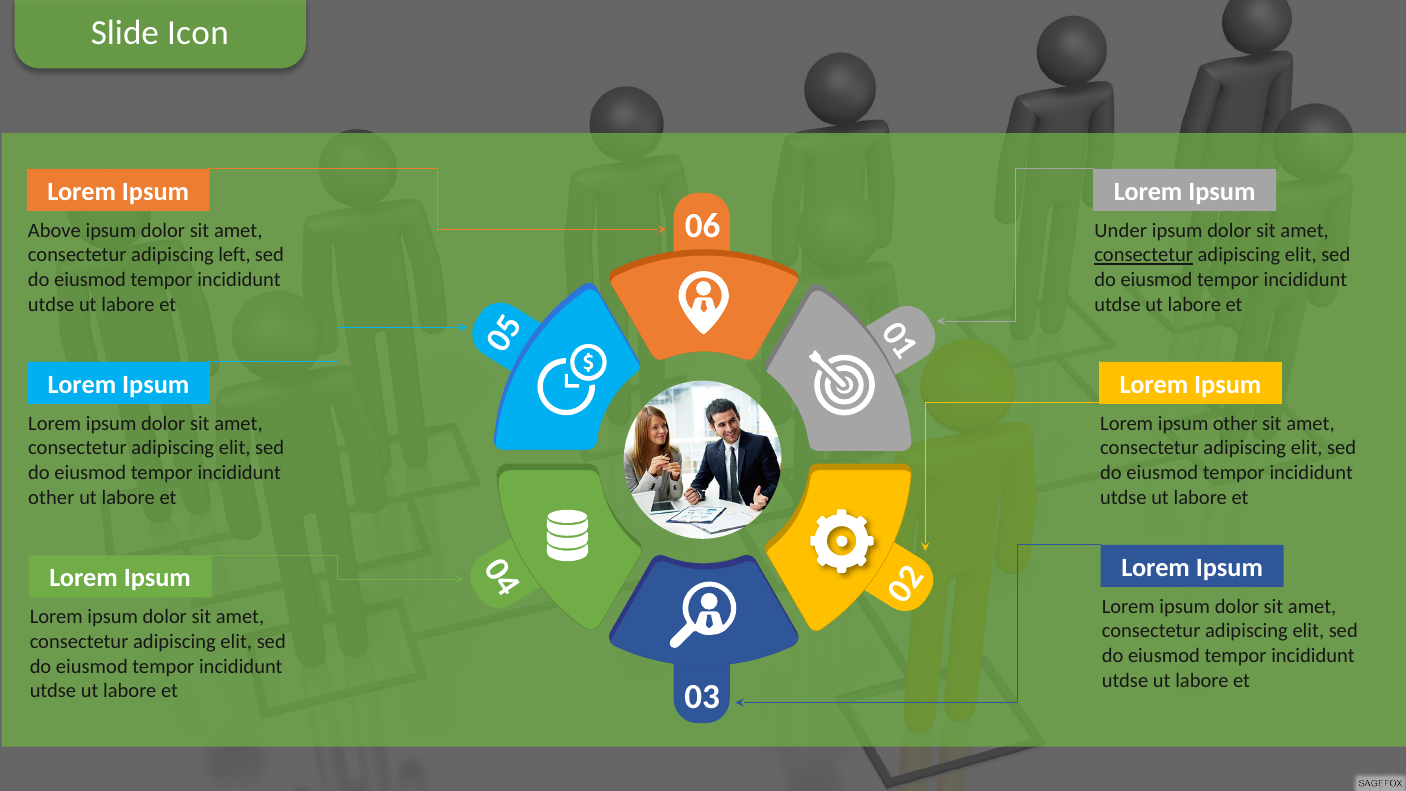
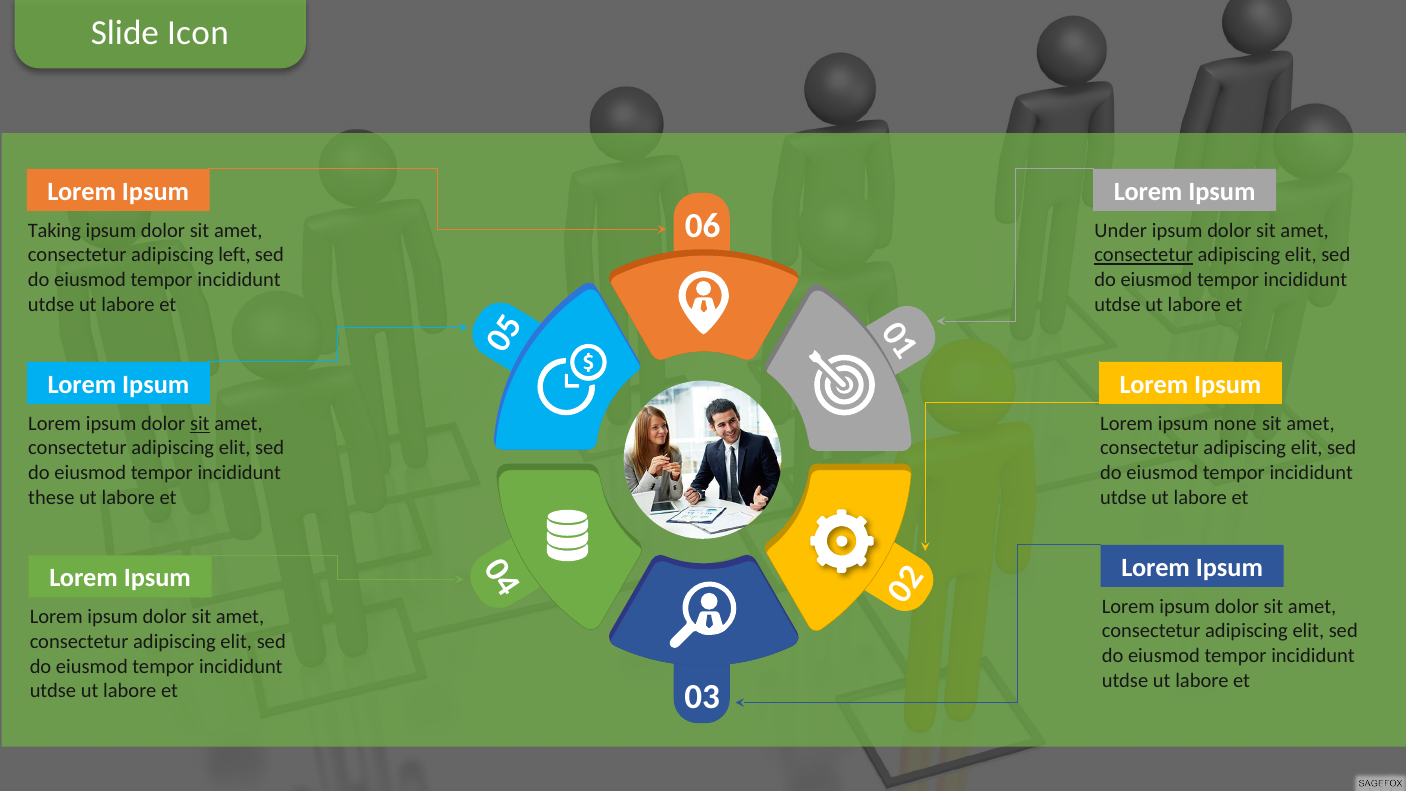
Above: Above -> Taking (54, 230)
sit underline: none -> present (200, 423)
ipsum other: other -> none (1235, 423)
other: other -> these (51, 497)
